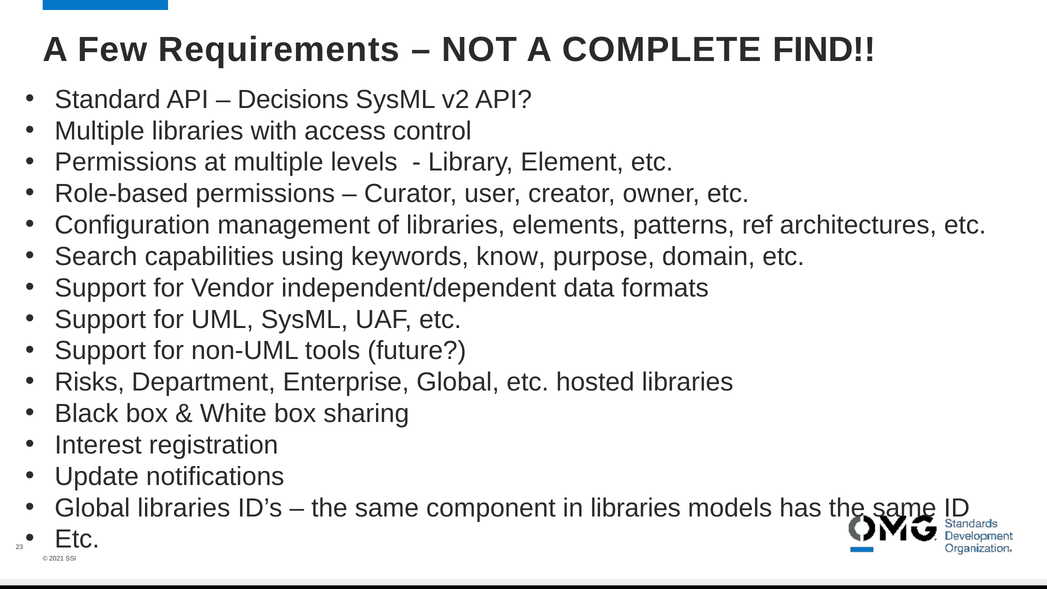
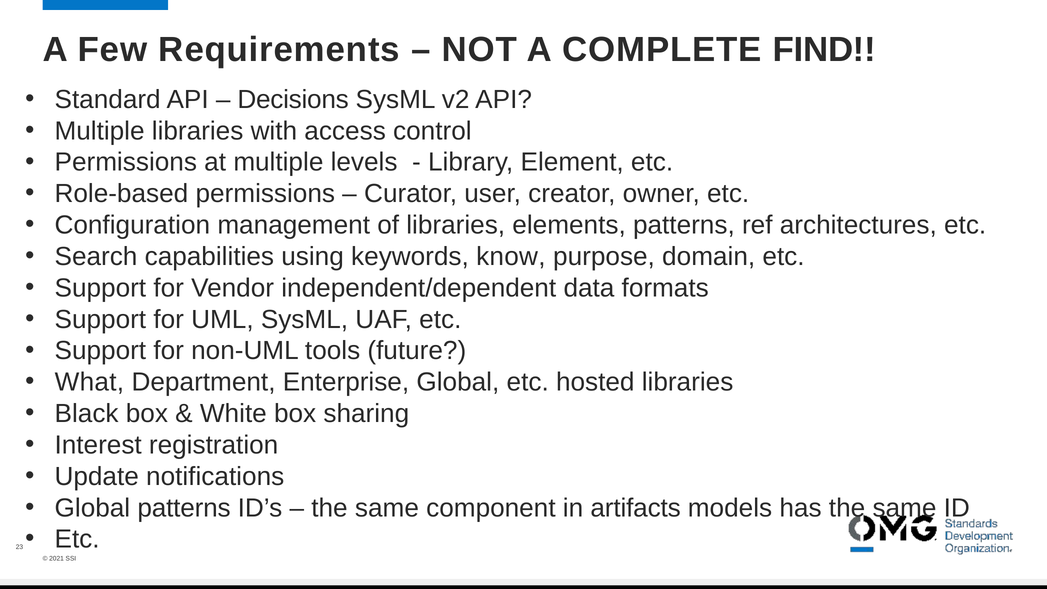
Risks: Risks -> What (89, 382)
Global libraries: libraries -> patterns (184, 508)
in libraries: libraries -> artifacts (636, 508)
